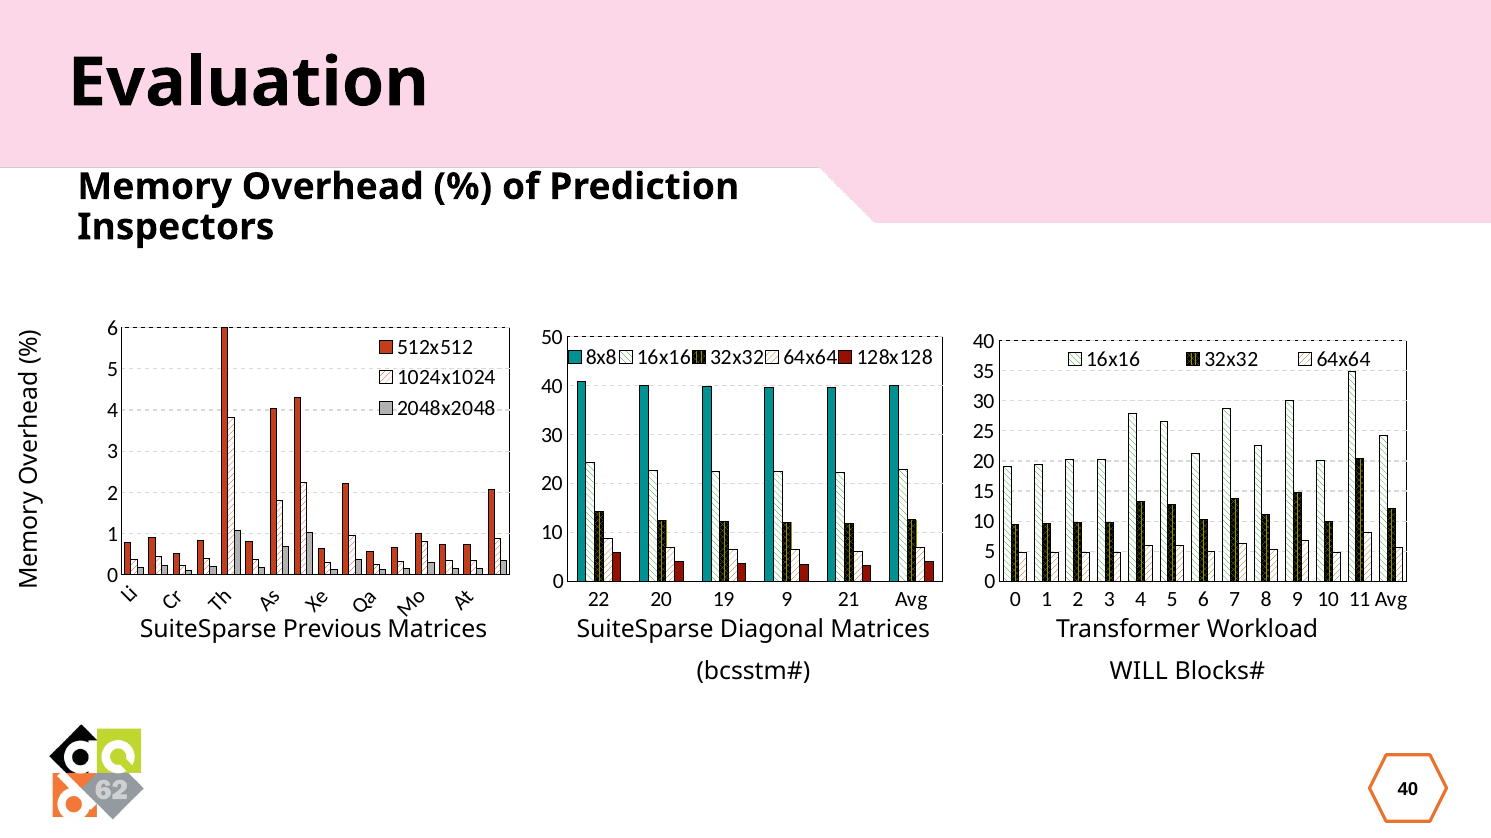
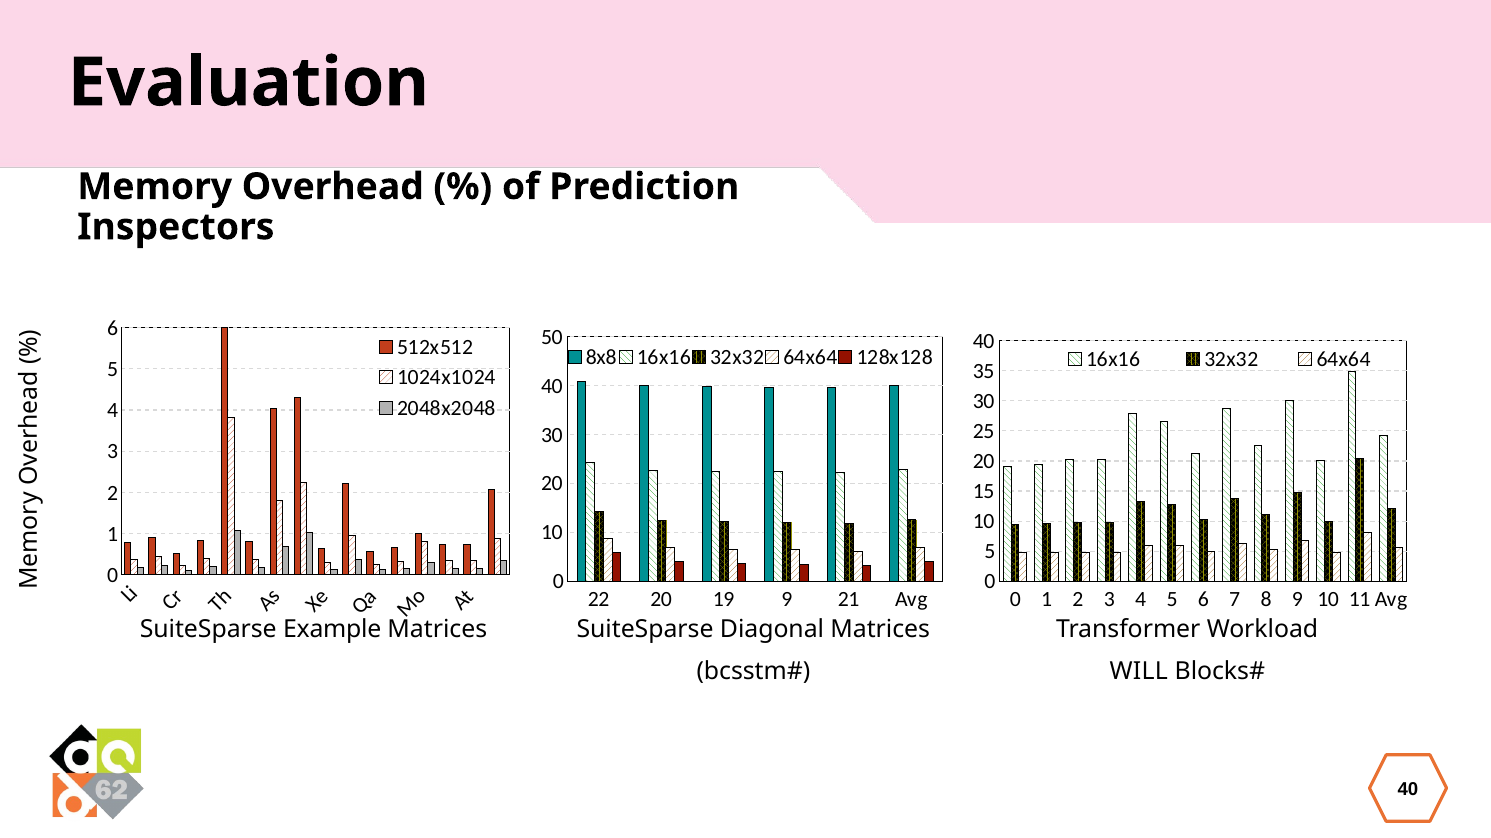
Previous: Previous -> Example (332, 630)
